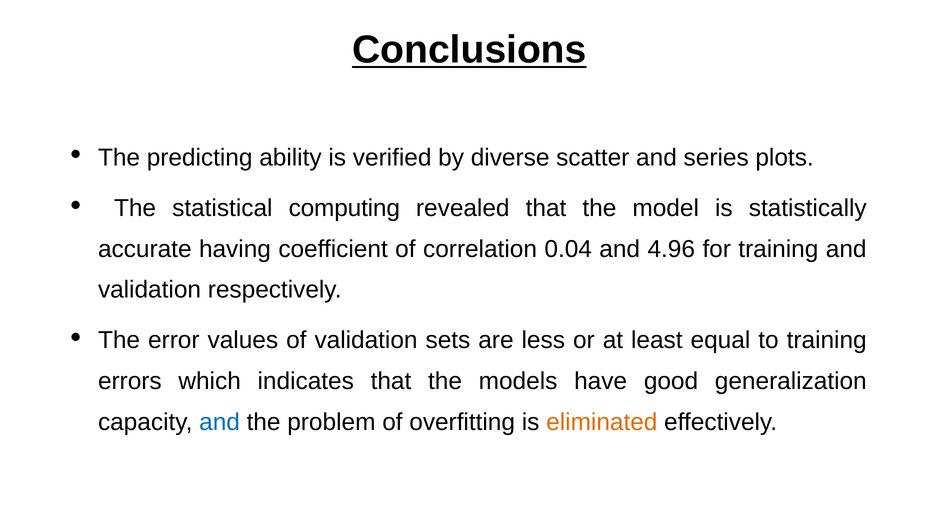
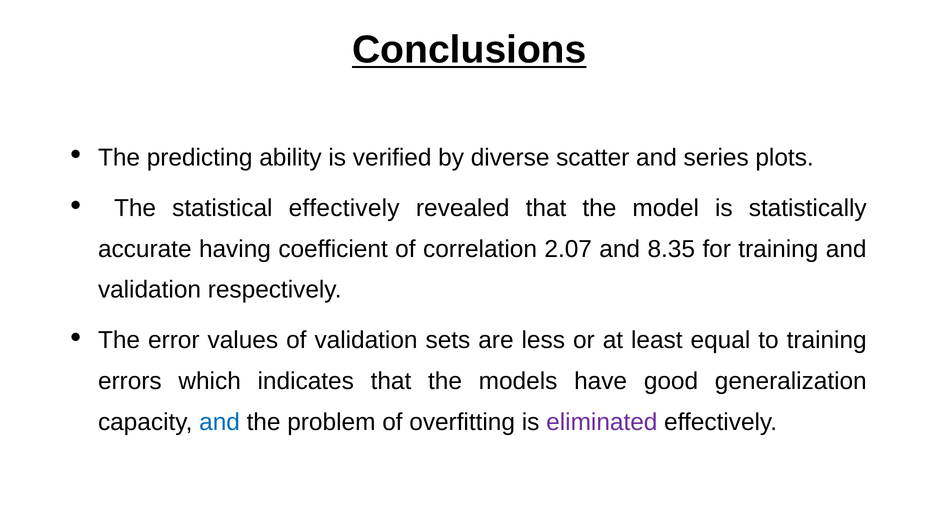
statistical computing: computing -> effectively (344, 208)
0.04: 0.04 -> 2.07 (568, 249)
4.96: 4.96 -> 8.35 (671, 249)
eliminated colour: orange -> purple (602, 422)
